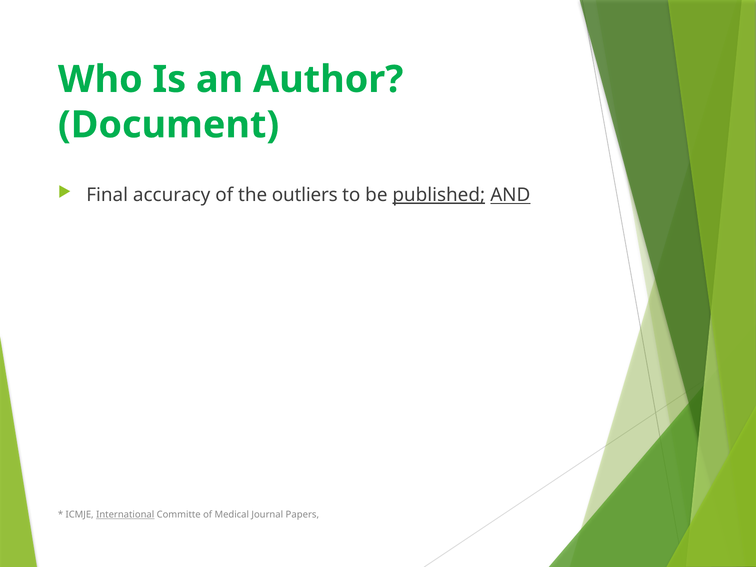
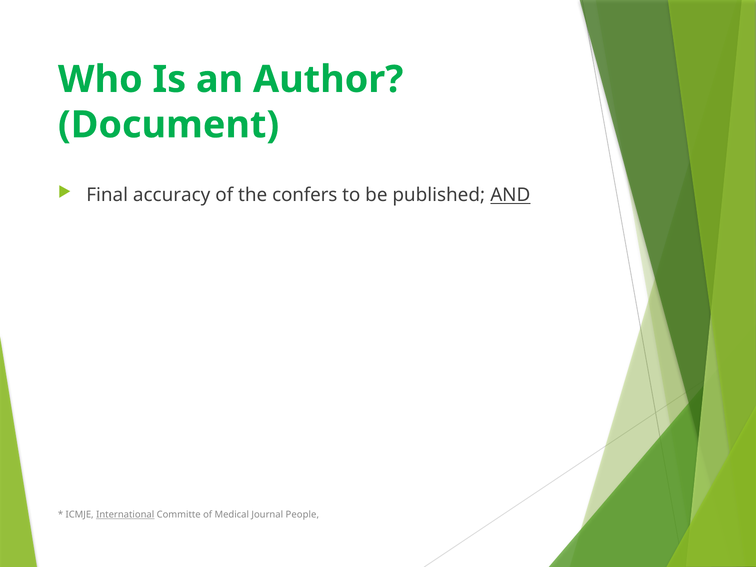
outliers: outliers -> confers (305, 195)
published underline: present -> none (439, 195)
Papers: Papers -> People (302, 514)
